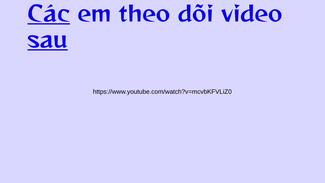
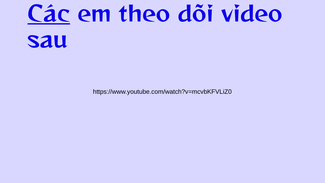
sau underline: present -> none (48, 40)
